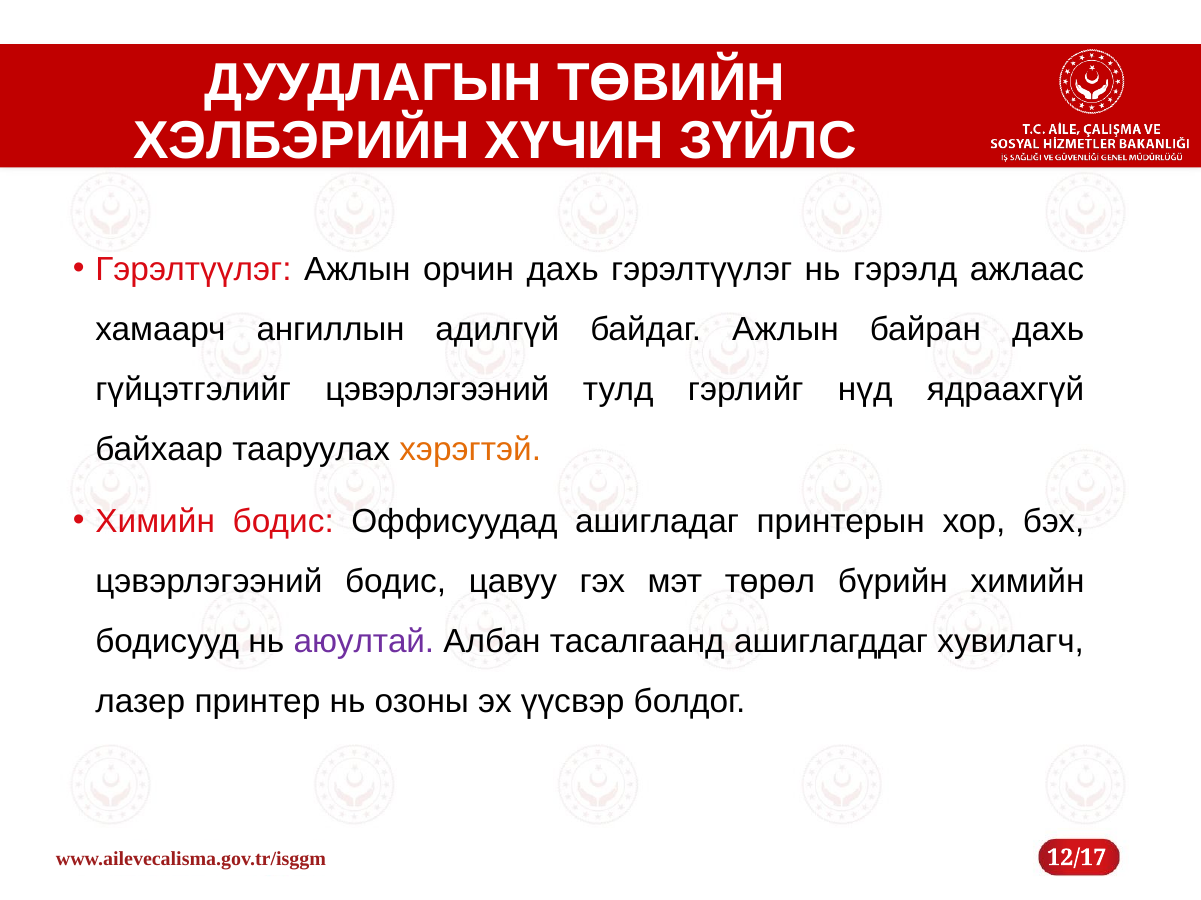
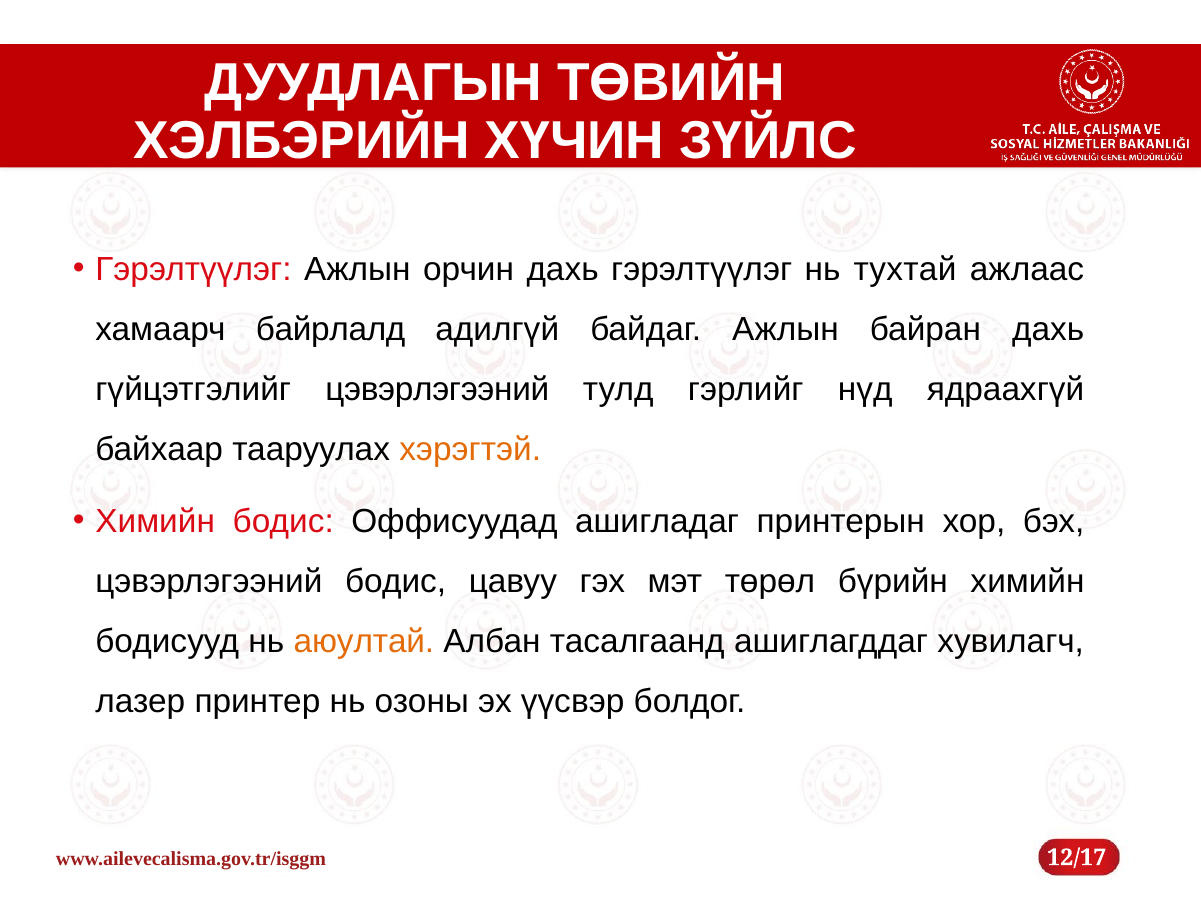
гэрэлд: гэрэлд -> тухтай (905, 269)
ангиллын: ангиллын -> байрлалд (331, 329)
аюултай colour: purple -> orange (364, 642)
